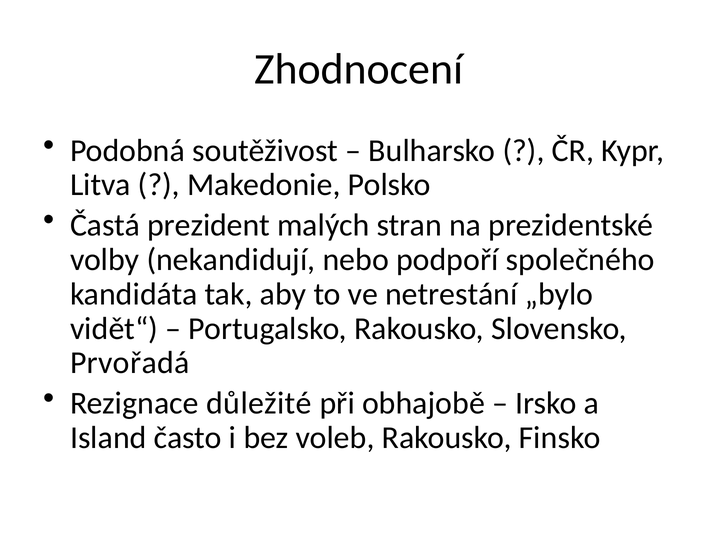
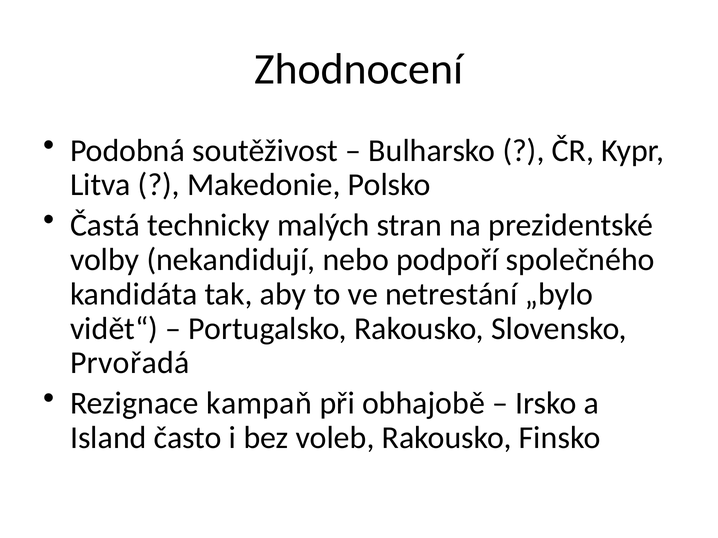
prezident: prezident -> technicky (209, 225)
důležité: důležité -> kampaň (259, 404)
